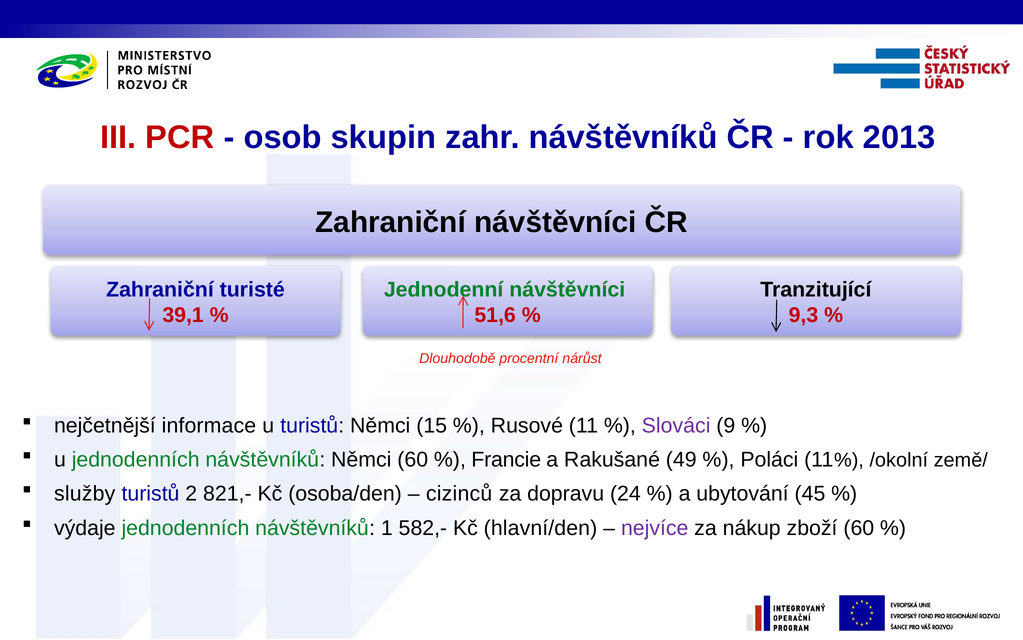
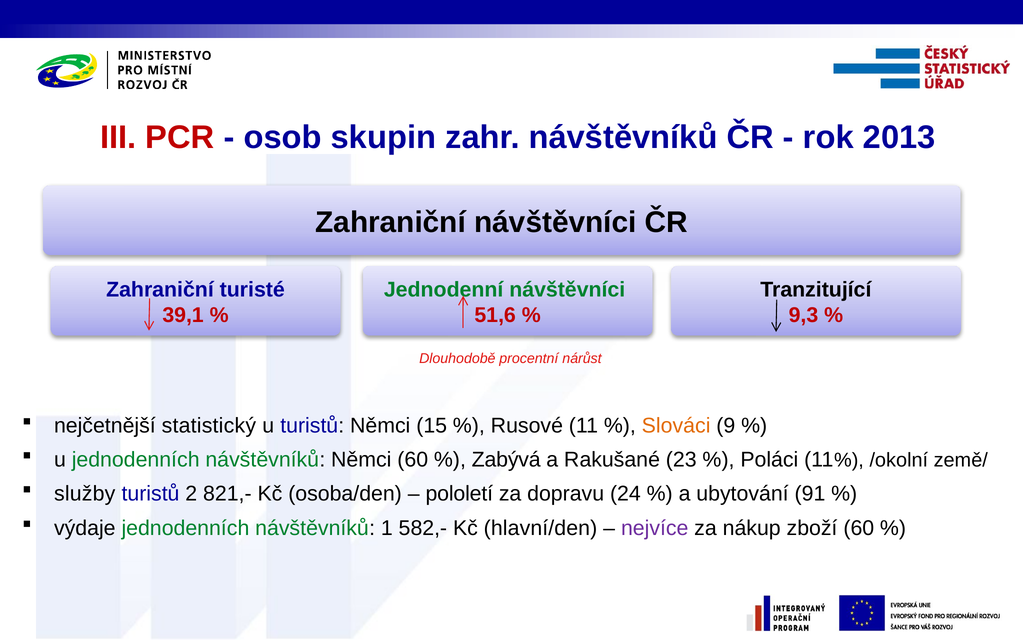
informace: informace -> statistický (209, 425)
Slováci colour: purple -> orange (676, 425)
Francie: Francie -> Zabývá (506, 459)
49: 49 -> 23 (681, 459)
cizinců: cizinců -> pololetí (459, 493)
45: 45 -> 91 (810, 493)
